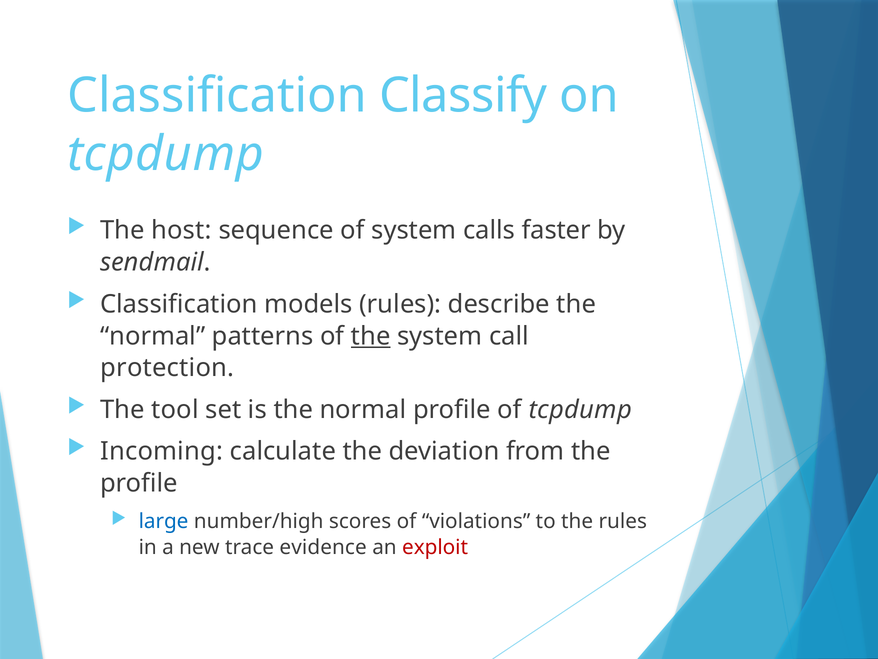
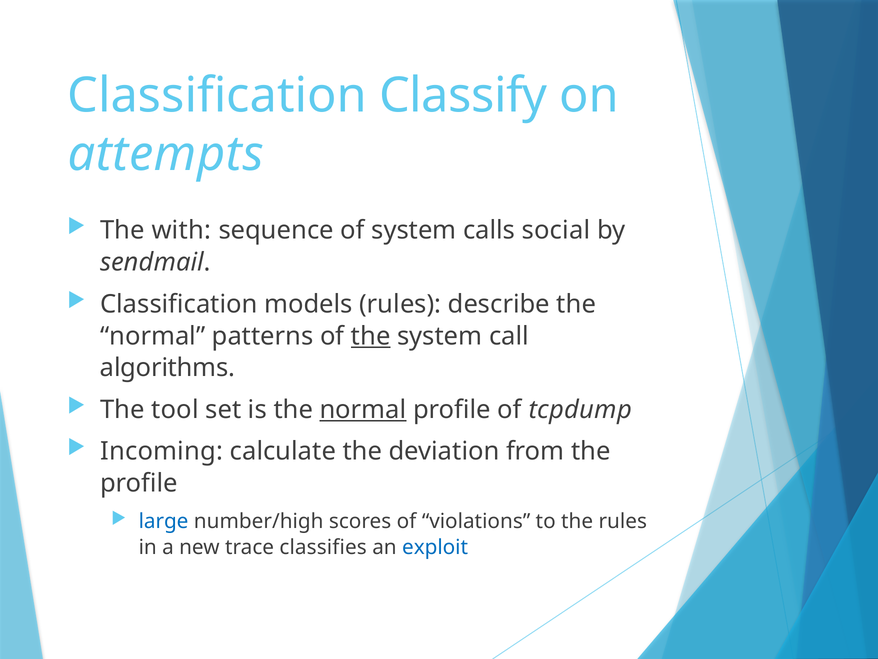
tcpdump: tcpdump -> attempts (166, 154)
host: host -> with (181, 230)
faster: faster -> social (556, 230)
protection: protection -> algorithms (167, 368)
normal underline: none -> present (363, 409)
evidence: evidence -> classifies (323, 547)
exploit colour: red -> blue (435, 547)
